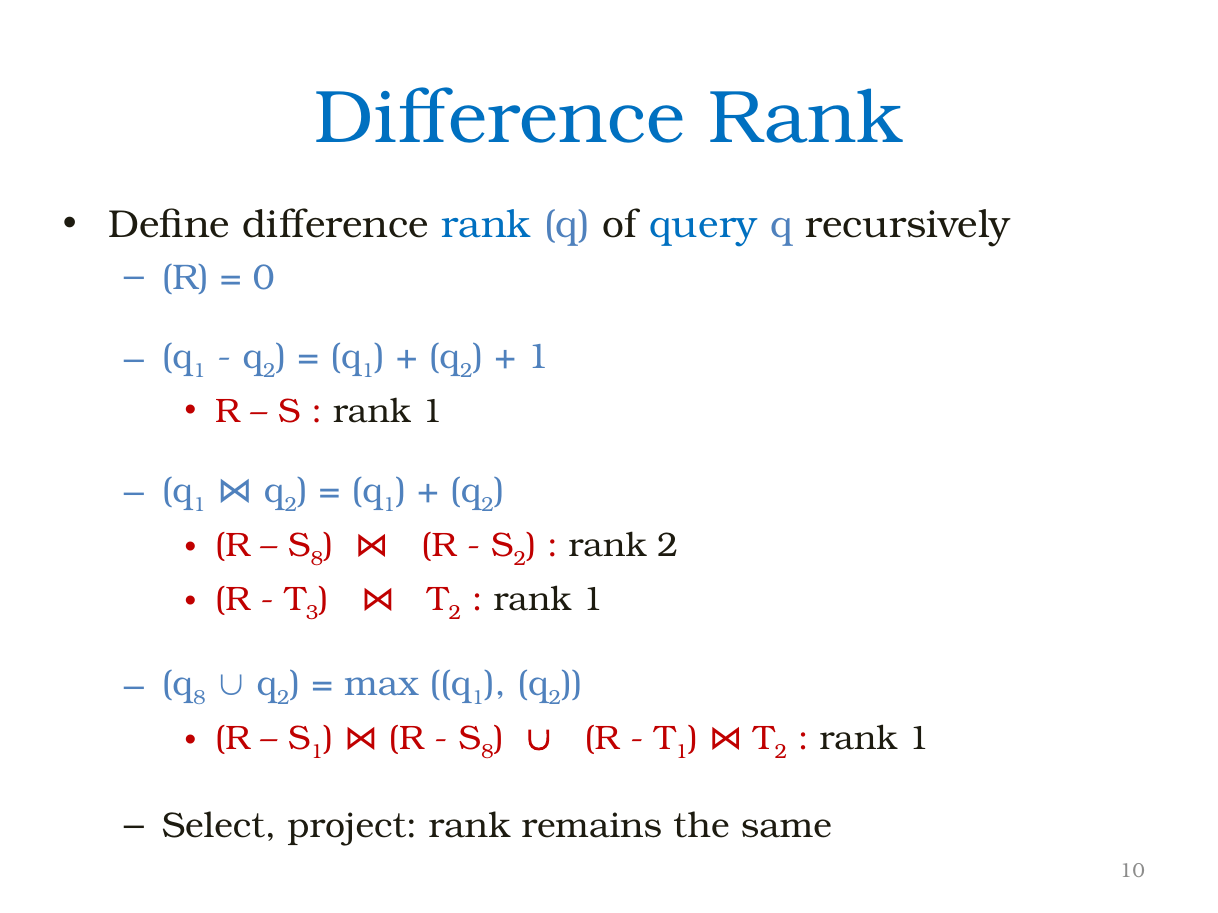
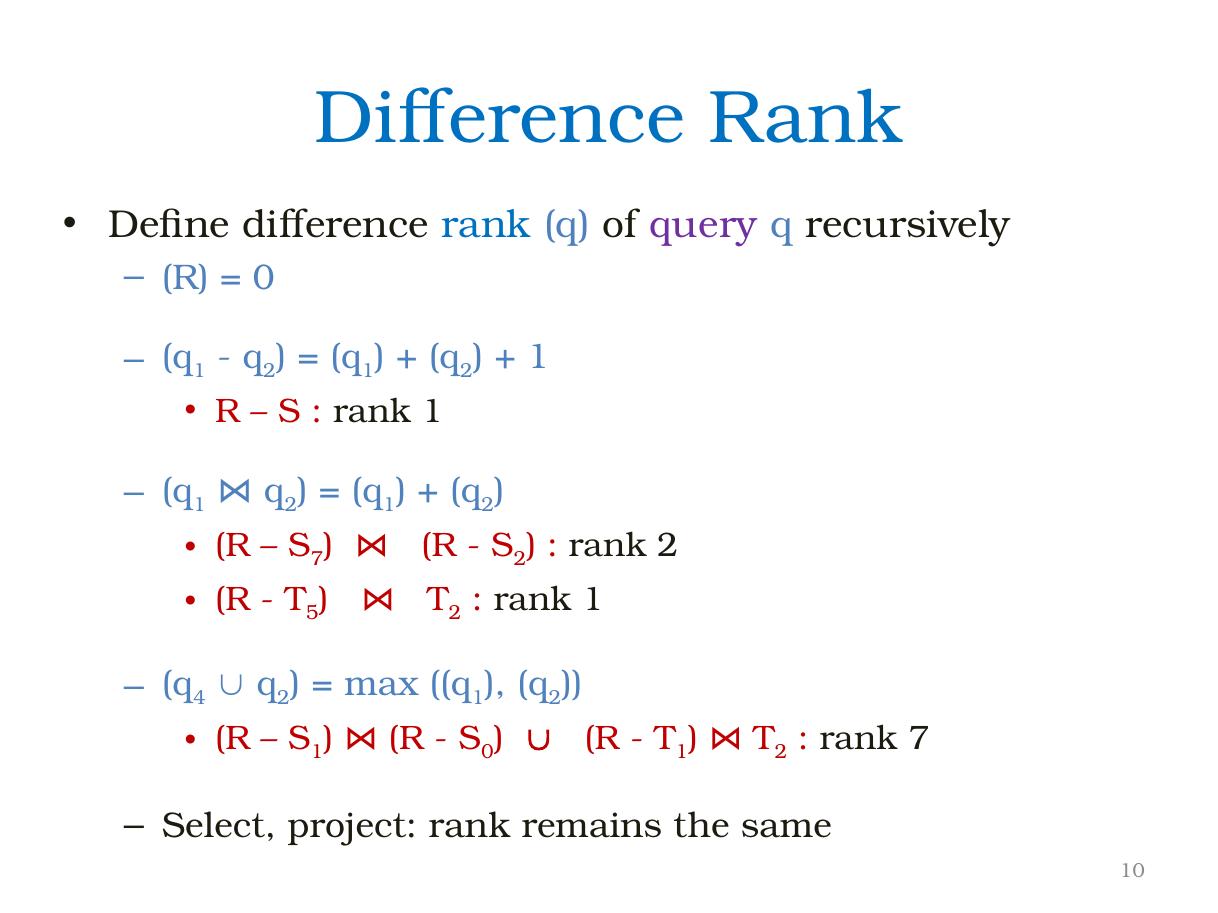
query colour: blue -> purple (703, 225)
S 8: 8 -> 7 (317, 559)
3: 3 -> 5 (312, 613)
q 8: 8 -> 4 (199, 698)
8: 8 -> 0 (487, 752)
1: 1 -> 7 (919, 739)
